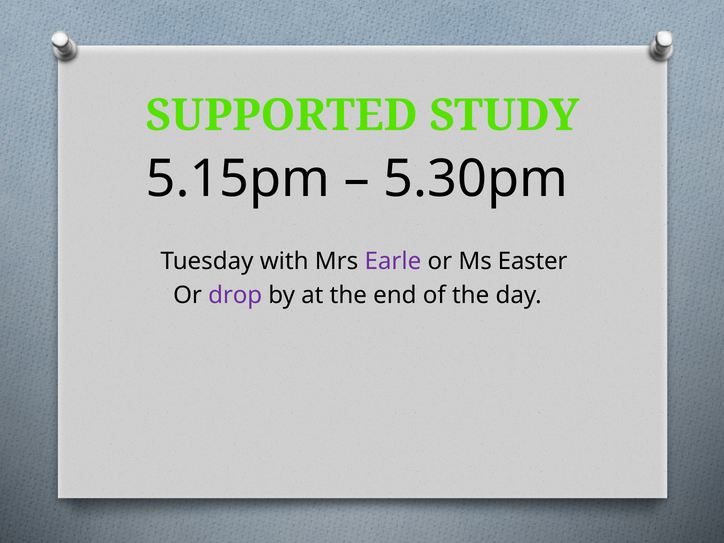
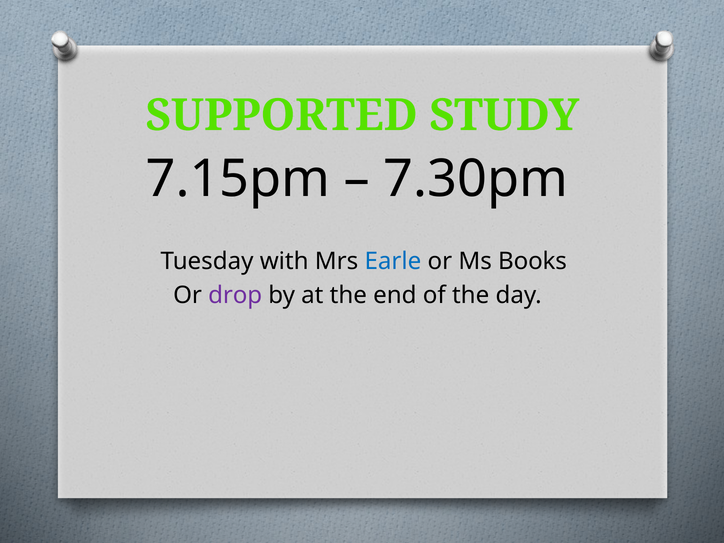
5.15pm: 5.15pm -> 7.15pm (238, 179)
5.30pm: 5.30pm -> 7.30pm (476, 179)
Earle colour: purple -> blue (393, 261)
Easter: Easter -> Books (533, 261)
